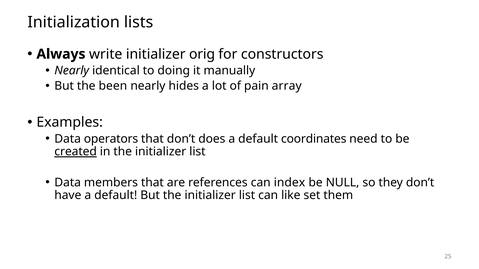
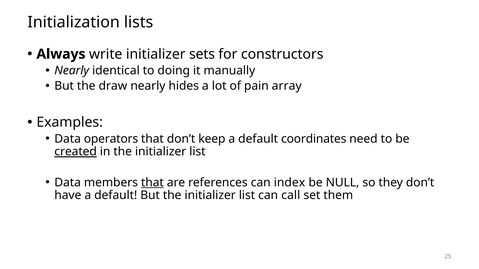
orig: orig -> sets (202, 54)
been: been -> draw (113, 86)
does: does -> keep (212, 139)
that underline: none -> present (152, 183)
like: like -> call (291, 196)
